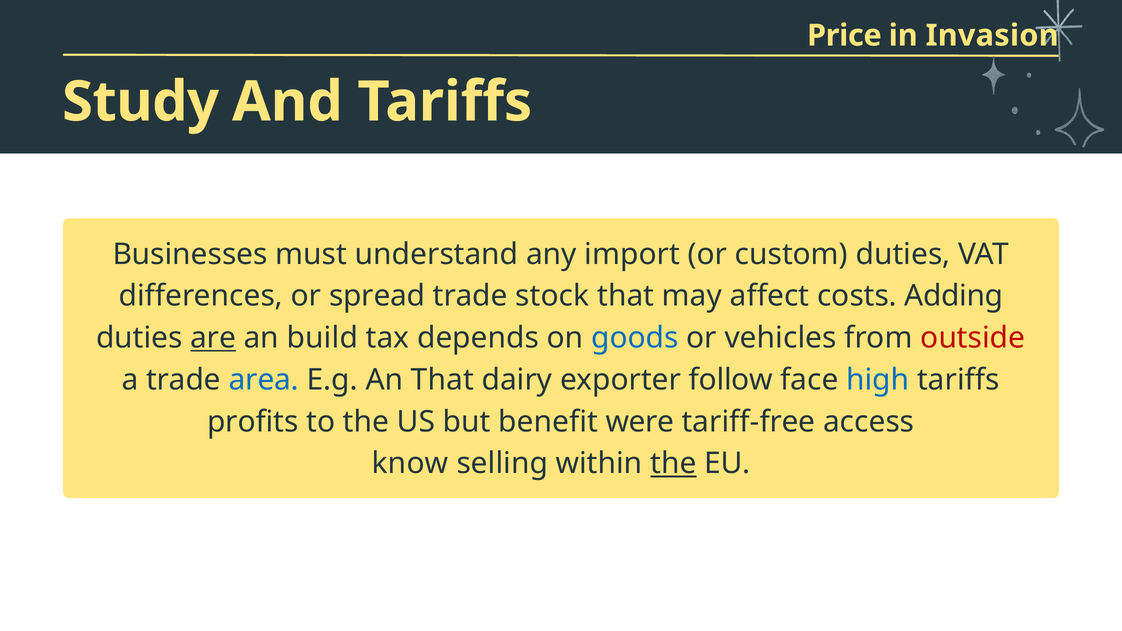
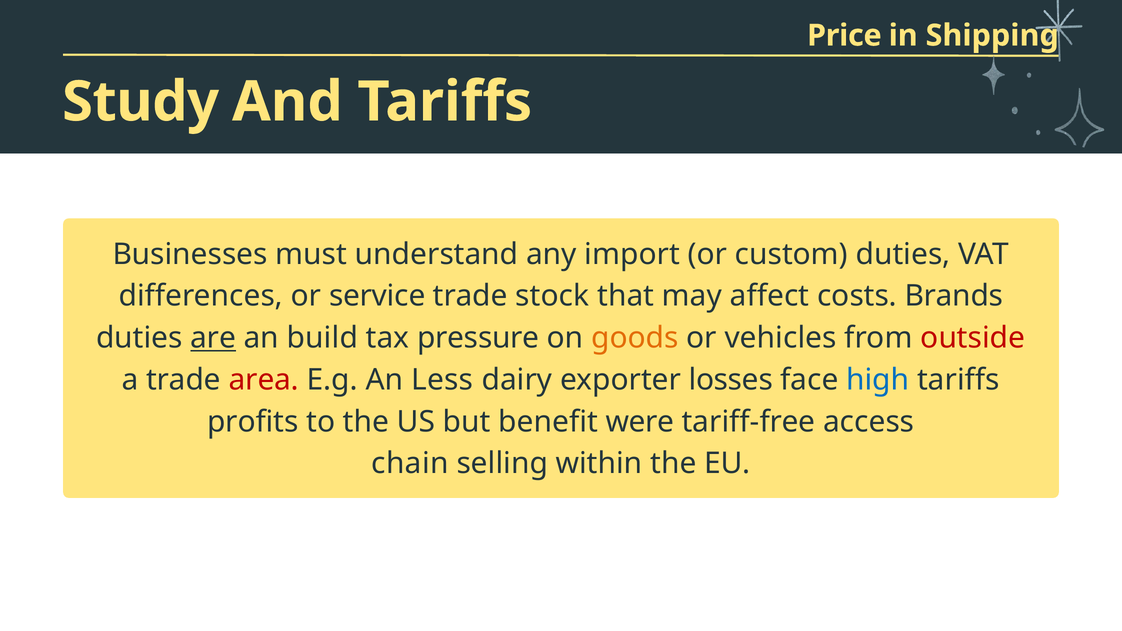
Invasion: Invasion -> Shipping (992, 36)
spread: spread -> service (377, 296)
Adding: Adding -> Brands (954, 296)
depends: depends -> pressure (478, 338)
goods colour: blue -> orange (635, 338)
area colour: blue -> red (264, 380)
An That: That -> Less (442, 380)
follow: follow -> losses (731, 380)
know: know -> chain (410, 464)
the underline: present -> none (673, 464)
